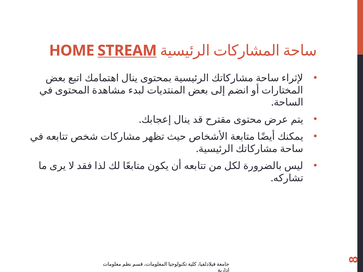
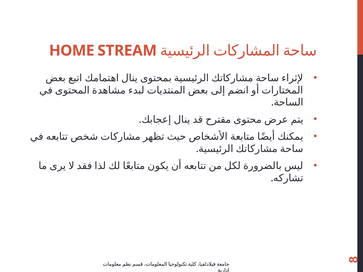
STREAM underline: present -> none (127, 51)
